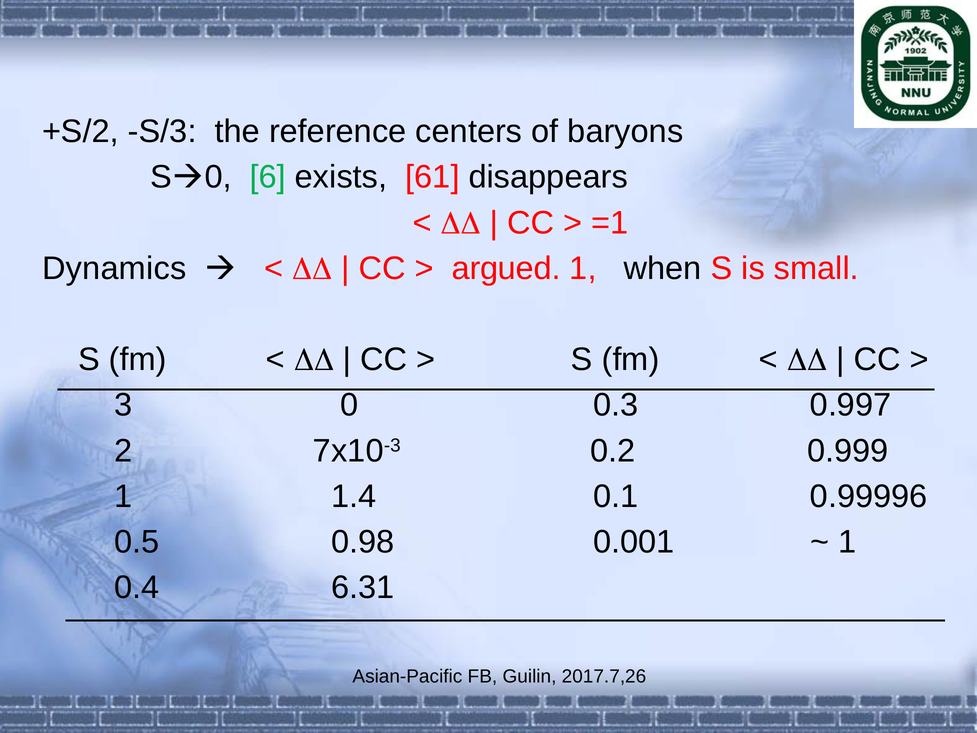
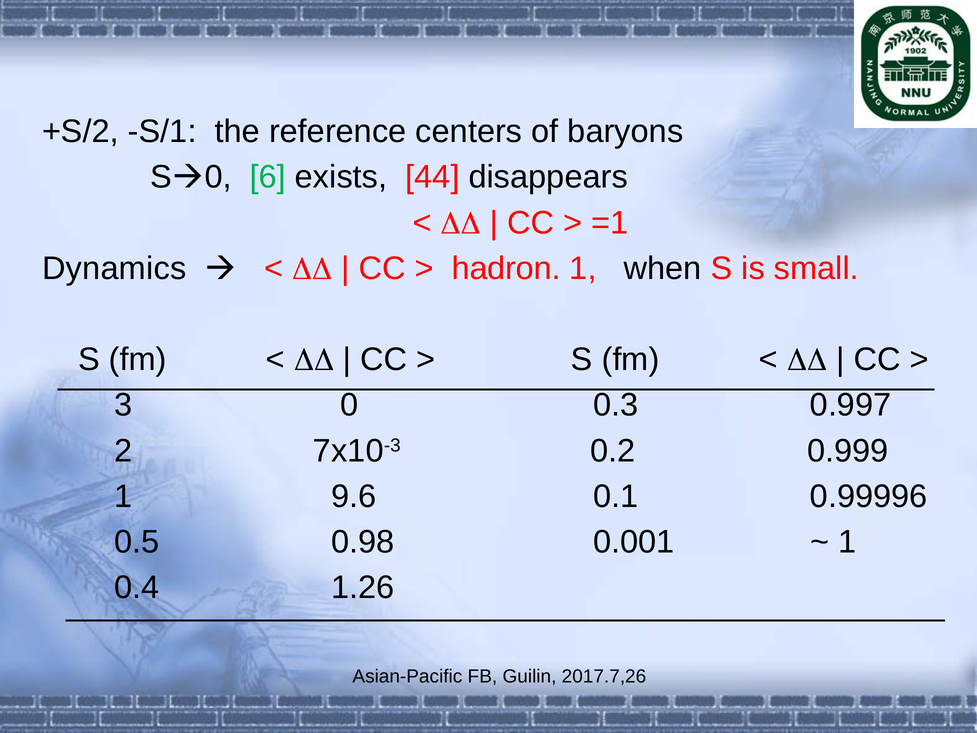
S/3: S/3 -> S/1 (162, 132)
61: 61 -> 44 (432, 177)
argued: argued -> hadron (506, 268)
1.4: 1.4 -> 9.6 (354, 496)
6.31: 6.31 -> 1.26 (363, 587)
